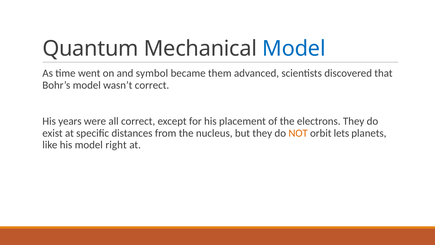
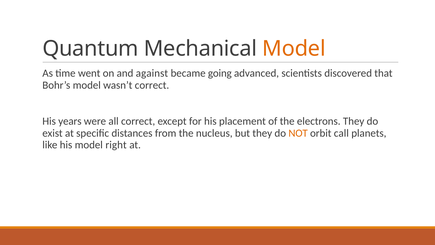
Model colour: blue -> orange (294, 49)
symbol: symbol -> against (152, 73)
them: them -> going (220, 73)
lets: lets -> call (341, 133)
